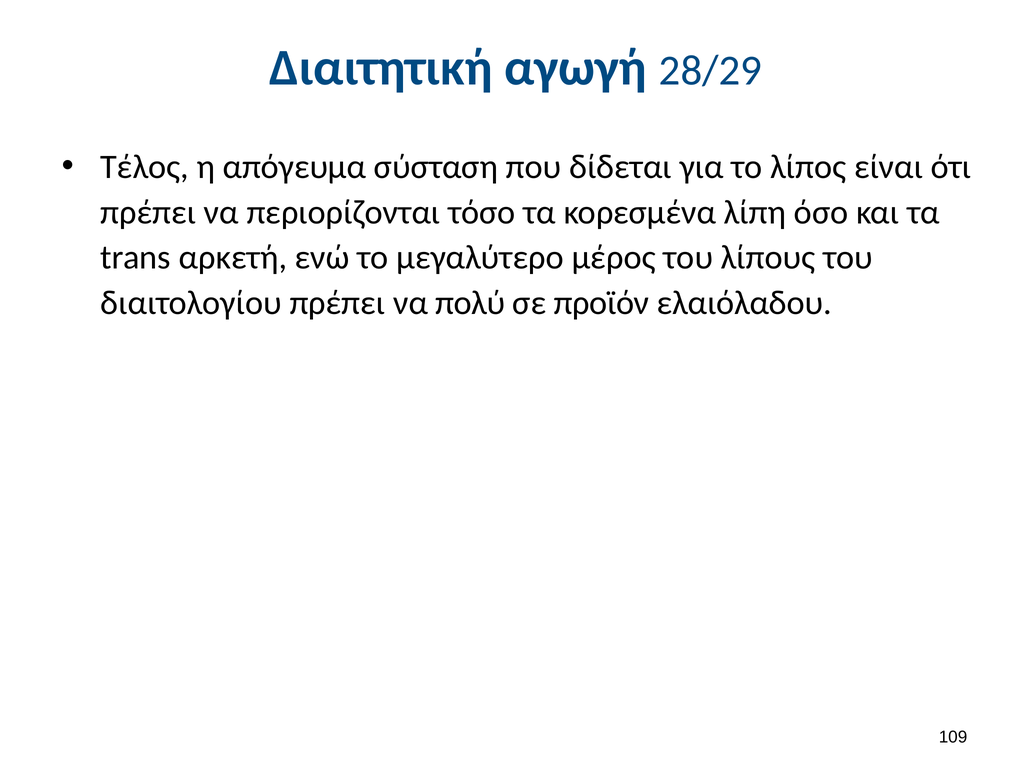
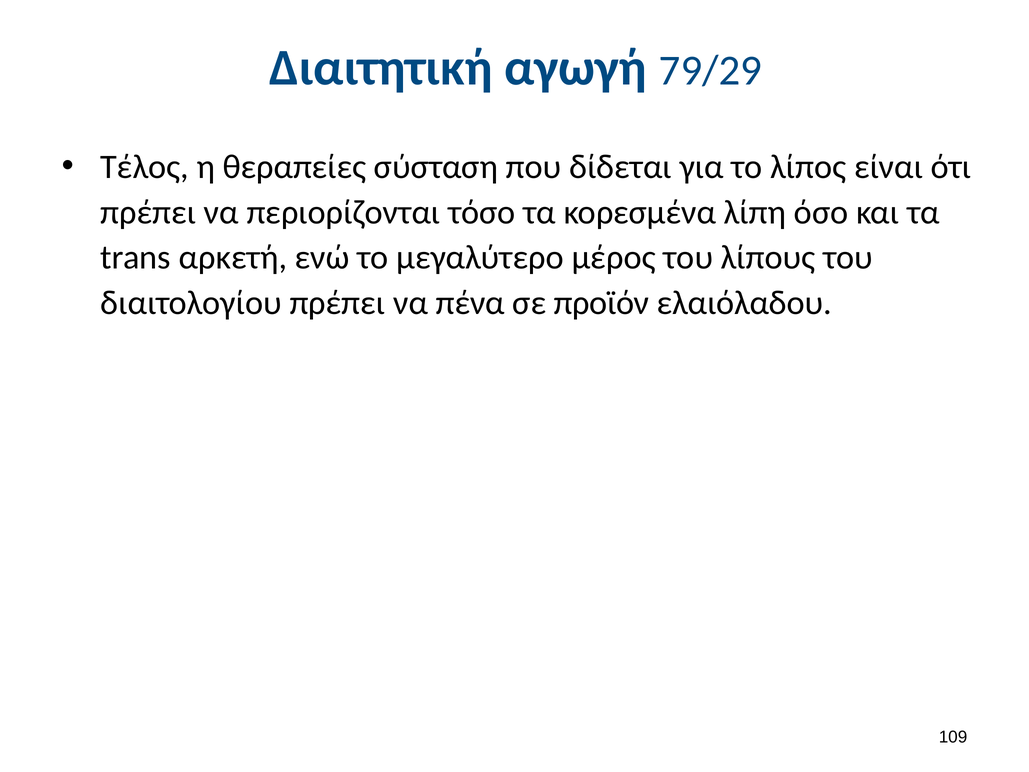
28/29: 28/29 -> 79/29 (710, 71)
απόγευμα: απόγευμα -> θεραπείες (295, 167)
πολύ: πολύ -> πένα (470, 303)
